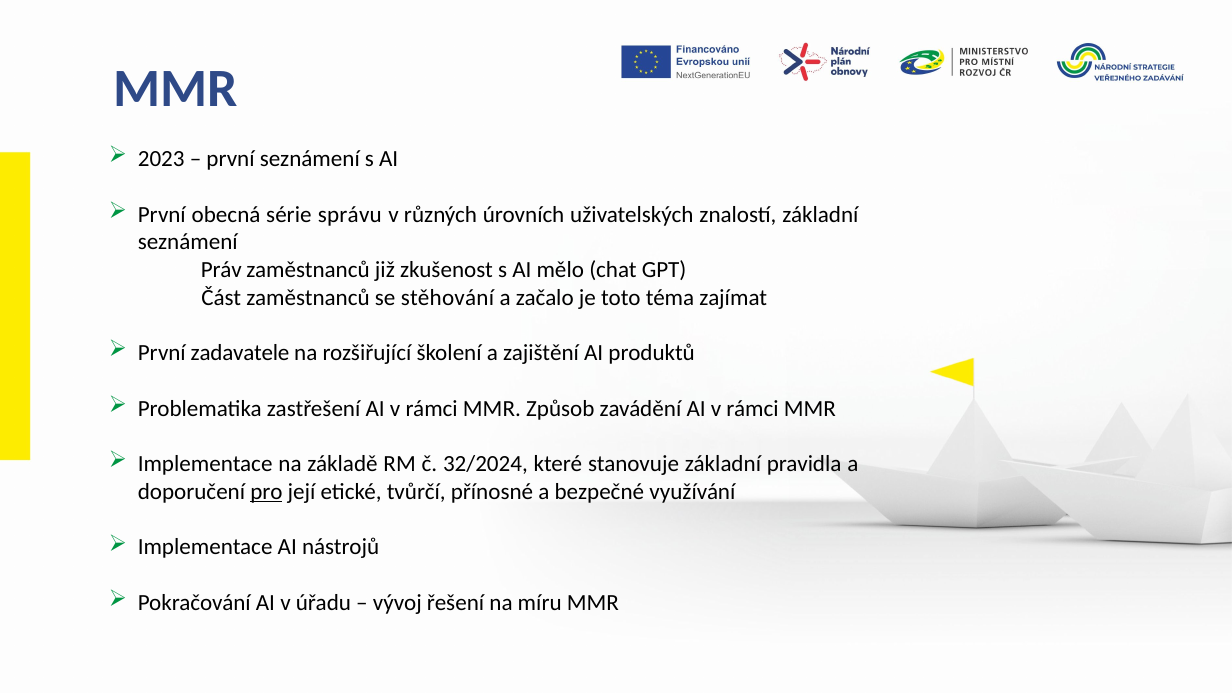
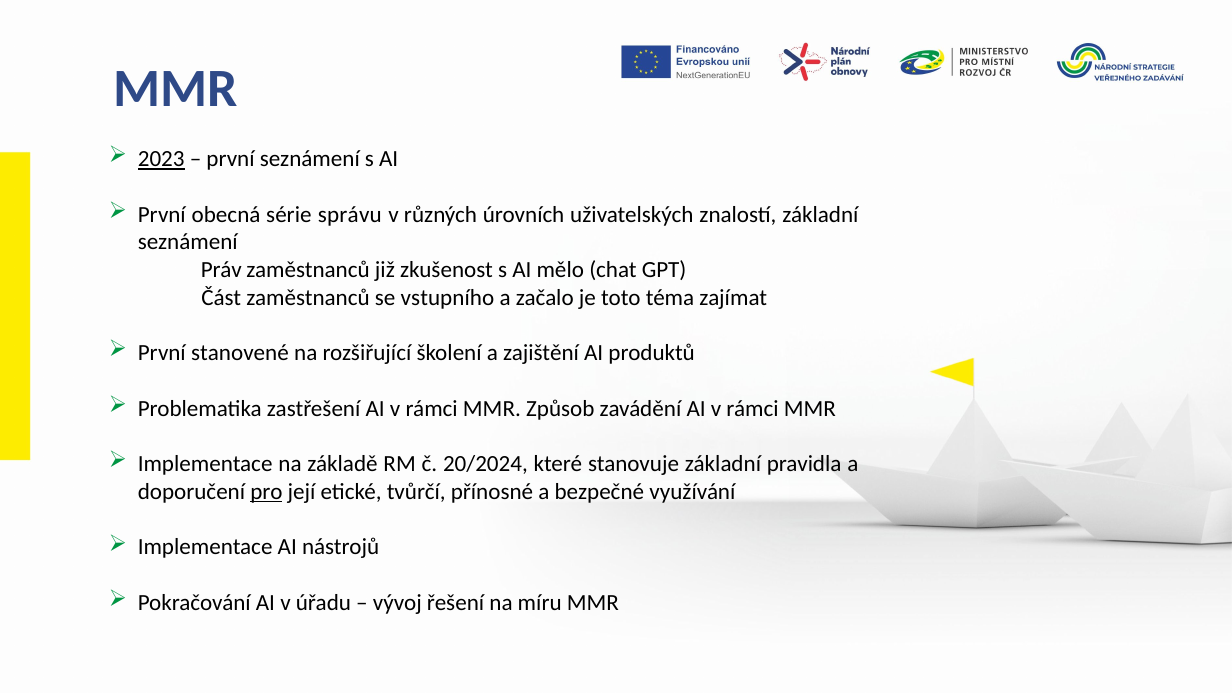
2023 underline: none -> present (161, 159)
stěhování: stěhování -> vstupního (448, 298)
zadavatele: zadavatele -> stanovené (240, 353)
32/2024: 32/2024 -> 20/2024 (485, 464)
